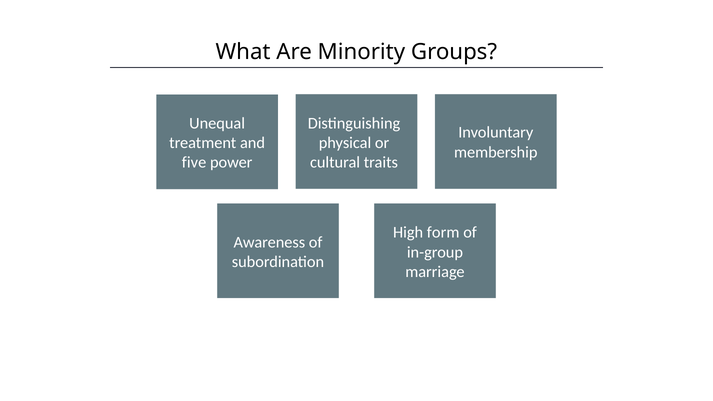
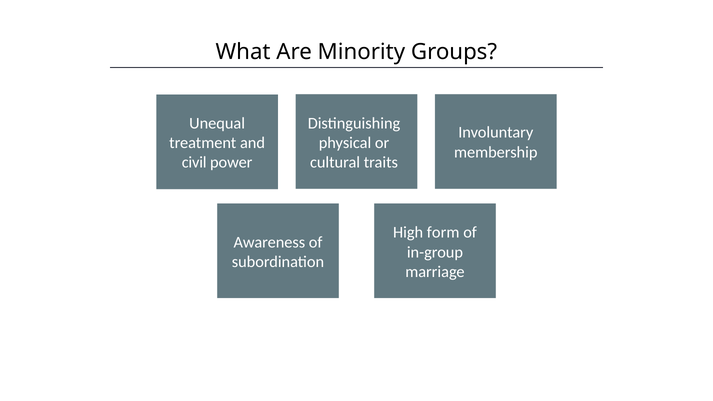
five: five -> civil (194, 163)
